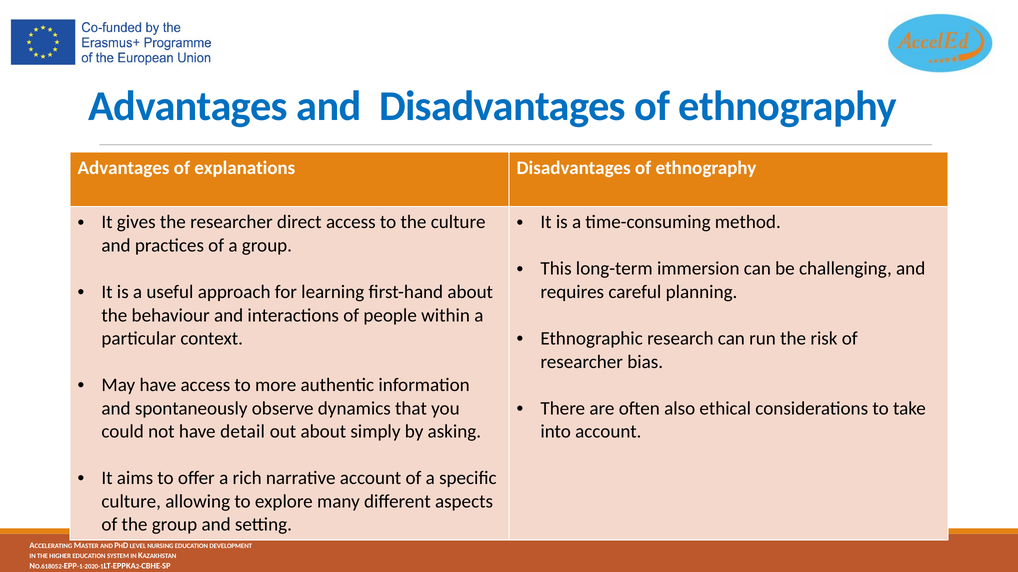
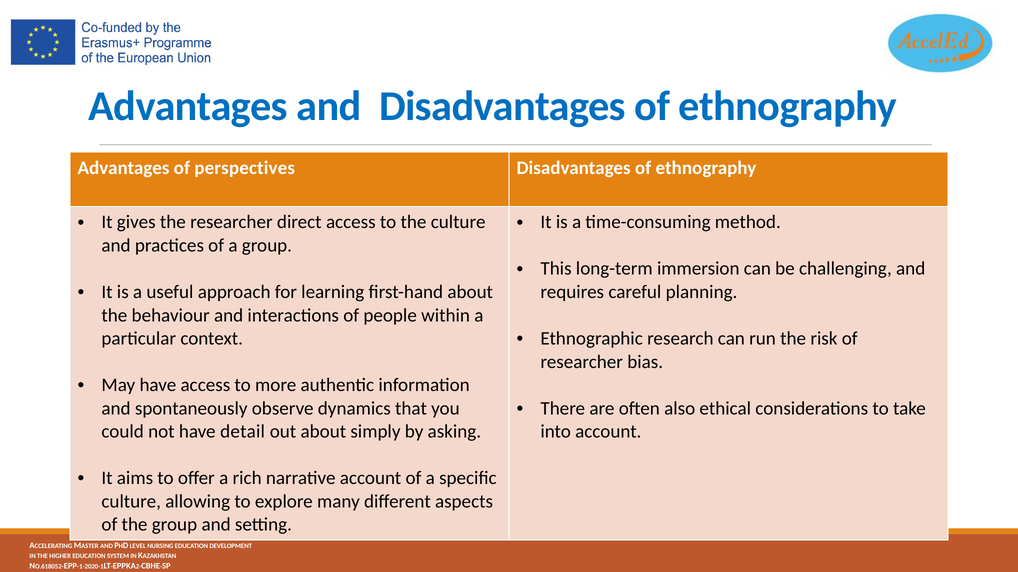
explanations: explanations -> perspectives (245, 168)
